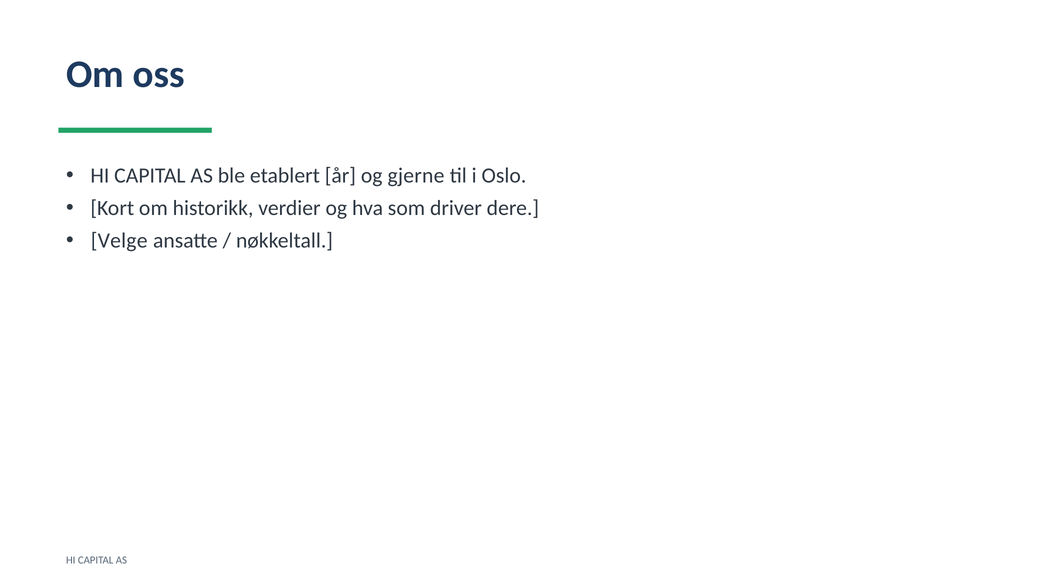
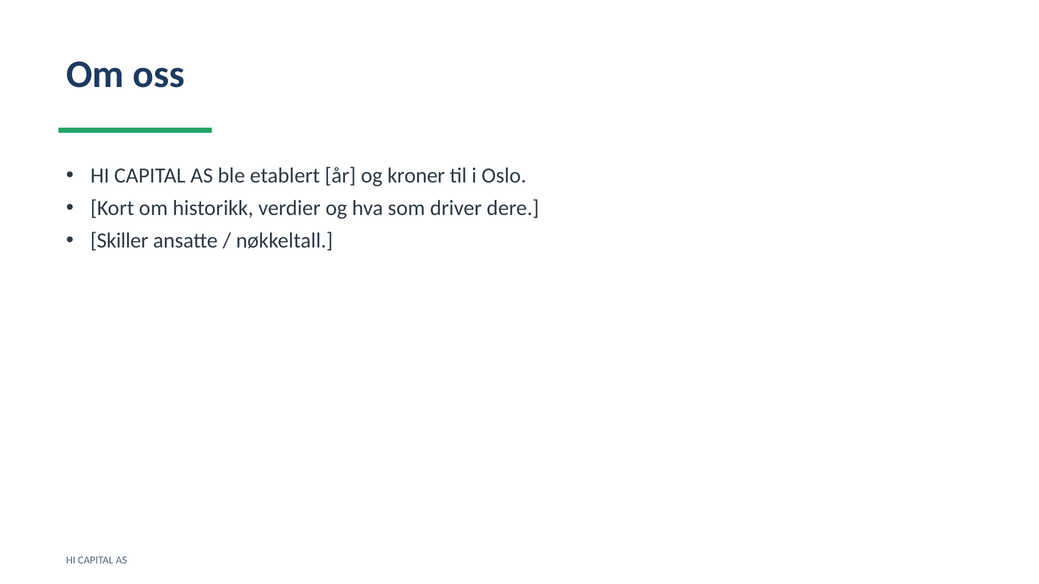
gjerne: gjerne -> kroner (416, 176)
Velge: Velge -> Skiller (119, 241)
